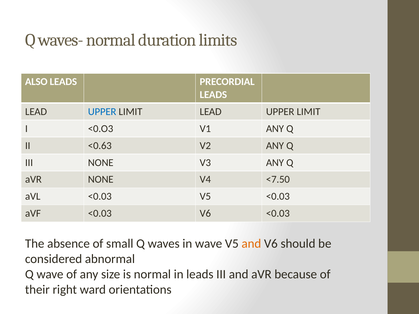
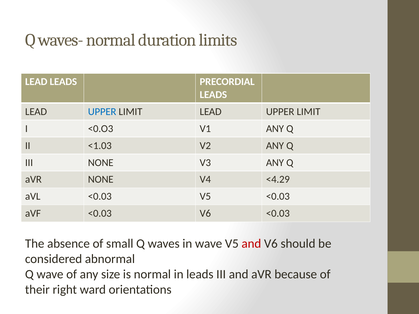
ALSO: ALSO -> LEAD (36, 82)
<0.63: <0.63 -> <1.03 (100, 146)
<7.50: <7.50 -> <4.29 (278, 180)
and colour: orange -> red (251, 244)
